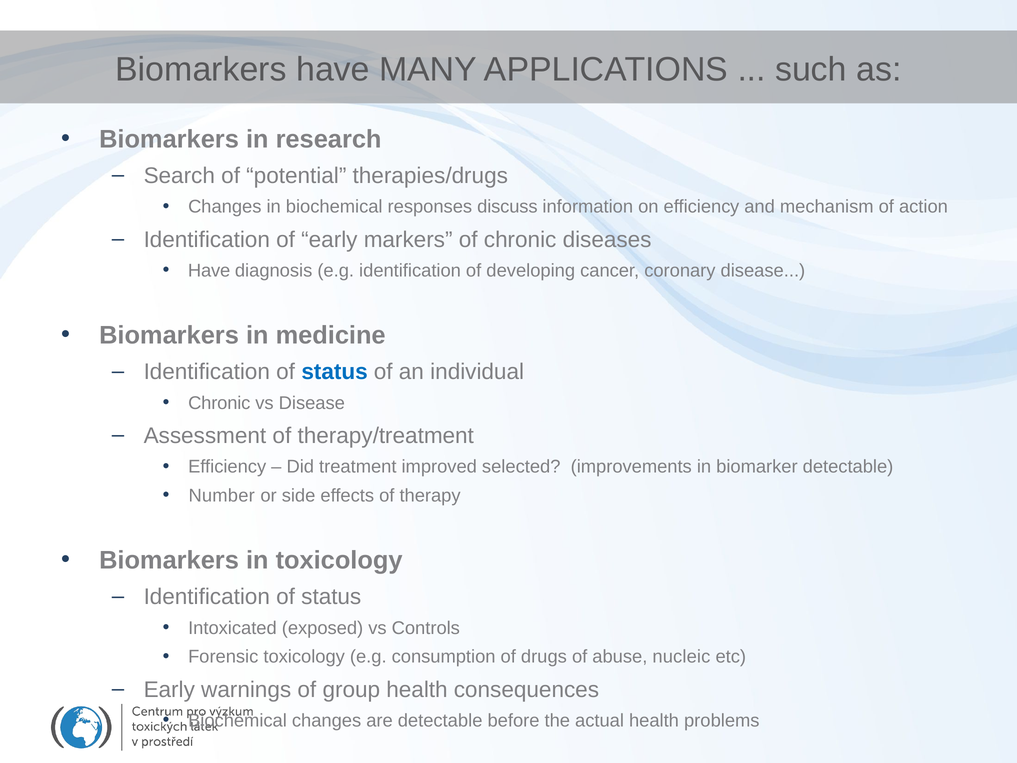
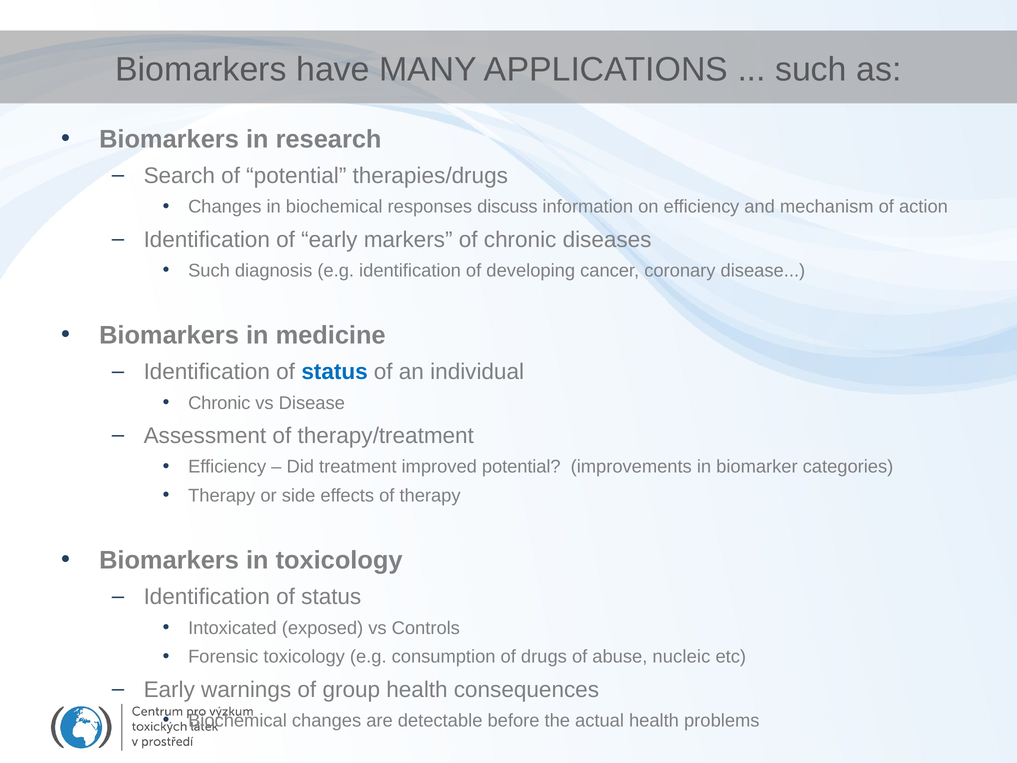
Have: Have -> Such (209, 271)
improved selected: selected -> potential (521, 467)
biomarker detectable: detectable -> categories (848, 467)
Number: Number -> Therapy (222, 496)
